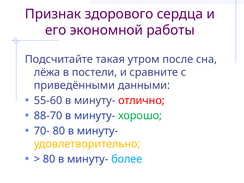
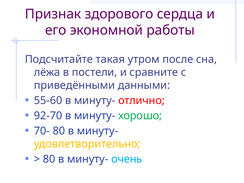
88-70: 88-70 -> 92-70 (48, 116)
более: более -> очень (127, 159)
